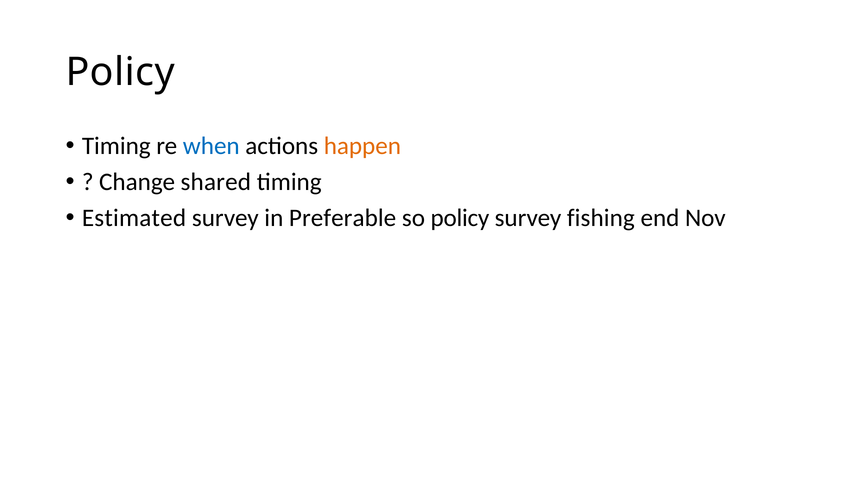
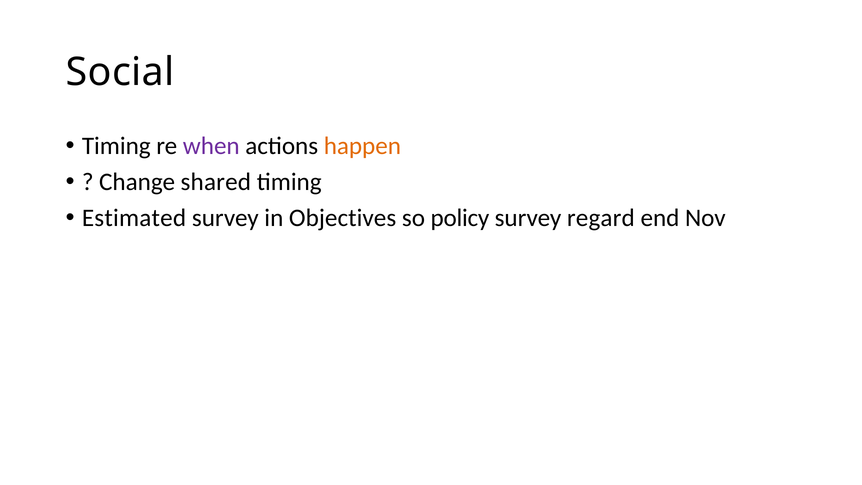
Policy: Policy -> Social (120, 72)
when colour: blue -> purple (211, 146)
Preferable: Preferable -> Objectives (343, 218)
fishing: fishing -> regard (601, 218)
